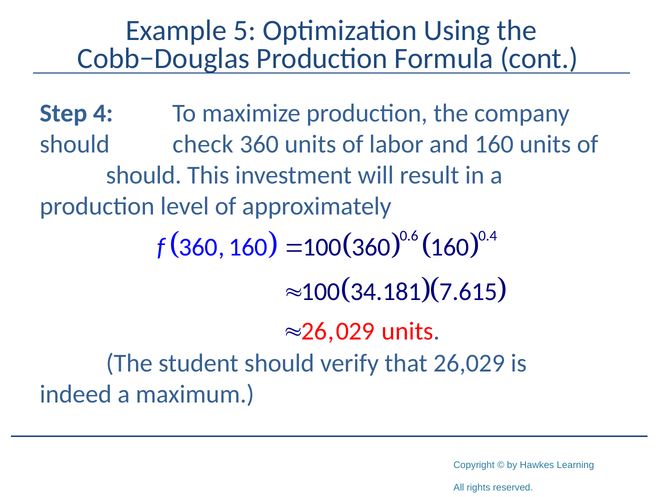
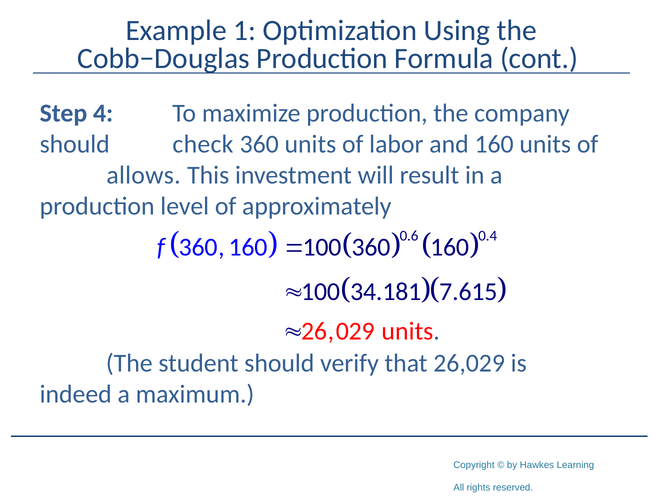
5: 5 -> 1 (245, 31)
should: should -> allows (144, 175)
